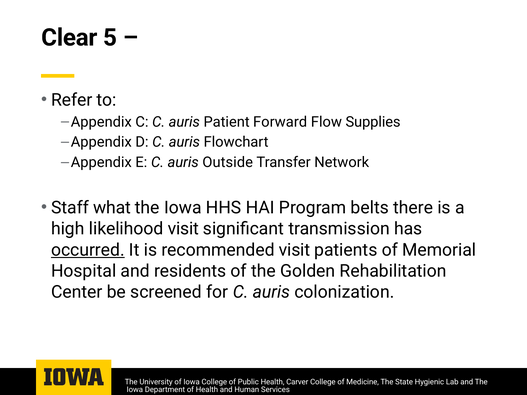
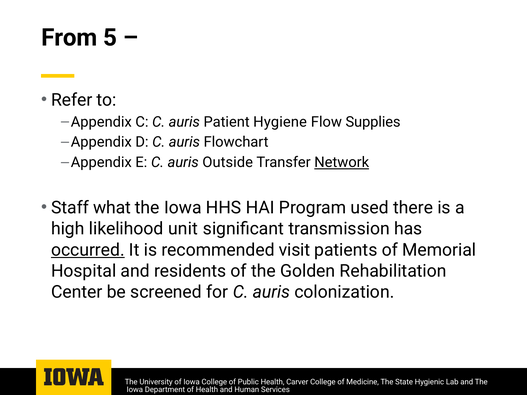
Clear: Clear -> From (69, 38)
Forward: Forward -> Hygiene (280, 122)
Network underline: none -> present (342, 163)
belts: belts -> used (370, 208)
likelihood visit: visit -> unit (183, 229)
